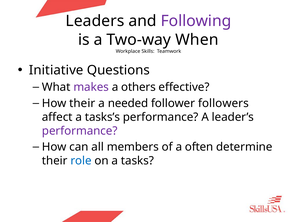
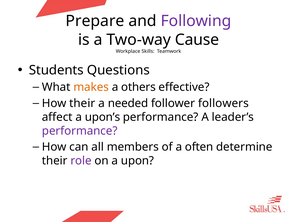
Leaders: Leaders -> Prepare (95, 21)
When: When -> Cause (197, 40)
Initiative: Initiative -> Students (56, 70)
makes colour: purple -> orange (91, 87)
tasks’s: tasks’s -> upon’s (103, 117)
role colour: blue -> purple (81, 161)
tasks: tasks -> upon (137, 161)
